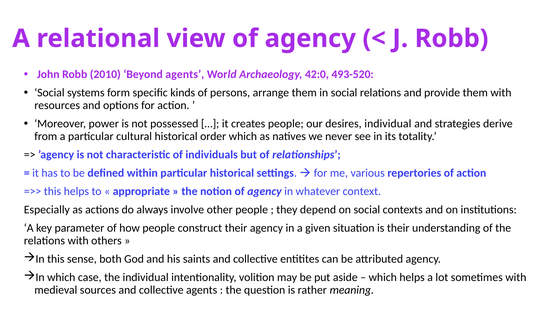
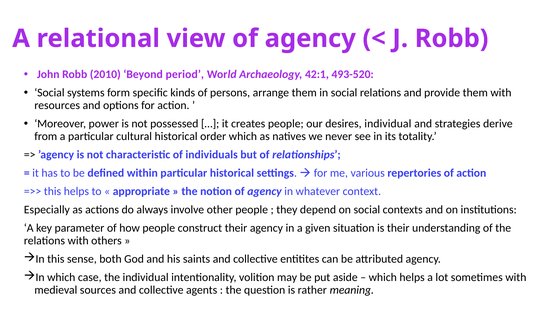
Beyond agents: agents -> period (185, 74)
42:0: 42:0 -> 42:1 (317, 74)
